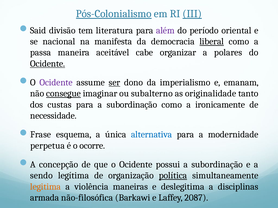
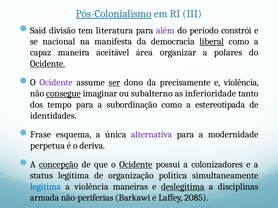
III underline: present -> none (192, 14)
oriental: oriental -> constrói (236, 30)
passa: passa -> capaz (41, 53)
cabe: cabe -> área (144, 53)
imperialismo: imperialismo -> precisamente (185, 83)
e emanam: emanam -> violência (241, 83)
originalidade: originalidade -> inferioridade (211, 94)
custas: custas -> tempo (60, 105)
ironicamente: ironicamente -> estereotipada (220, 105)
necessidade: necessidade -> identidades (53, 116)
alternativa colour: blue -> purple (152, 135)
ocorre: ocorre -> deriva (92, 146)
concepção underline: none -> present (59, 165)
Ocidente underline: none -> present (136, 165)
possui a subordinação: subordinação -> colonizadores (217, 165)
sendo: sendo -> status (41, 176)
política underline: present -> none (173, 176)
legitima colour: orange -> blue (46, 187)
deslegitima underline: none -> present (183, 187)
não-filosófica: não-filosófica -> não-periferias (87, 198)
2087: 2087 -> 2085 (196, 198)
